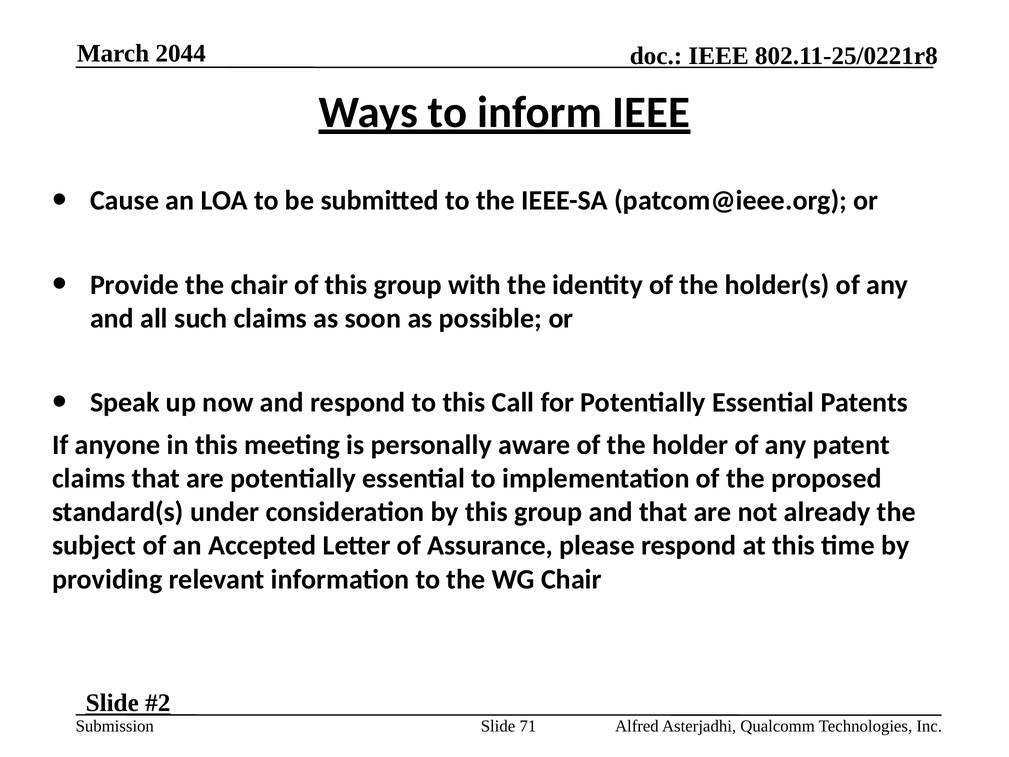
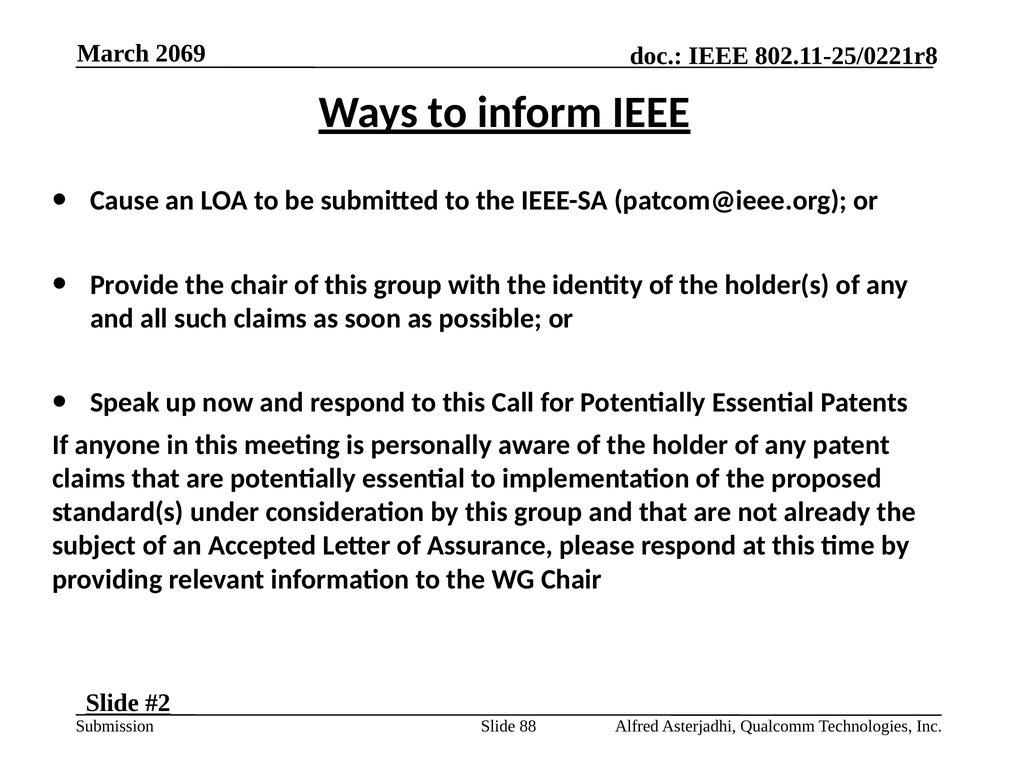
2044: 2044 -> 2069 (181, 53)
71: 71 -> 88 (528, 726)
